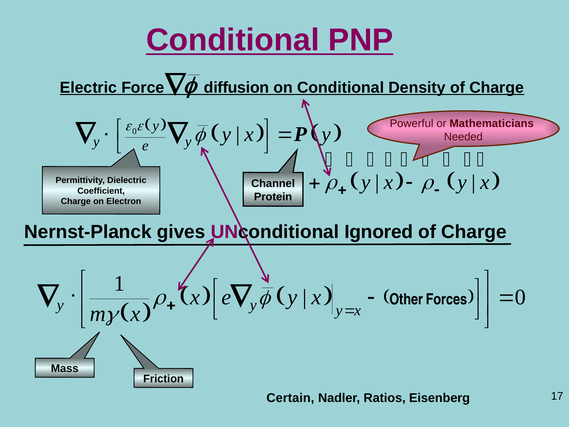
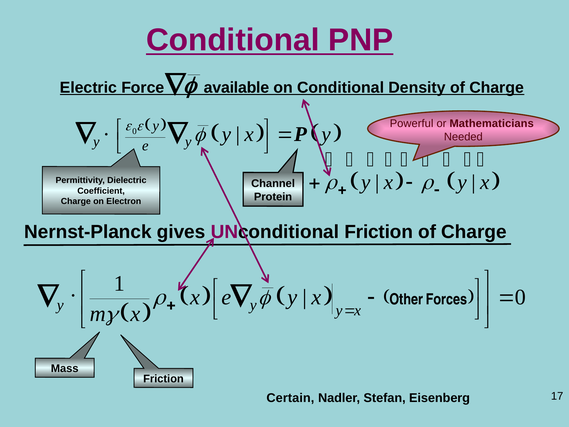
diffusion: diffusion -> available (237, 87)
UNconditional Ignored: Ignored -> Friction (379, 232)
Ratios: Ratios -> Stefan (385, 398)
